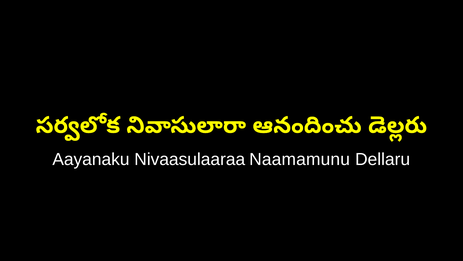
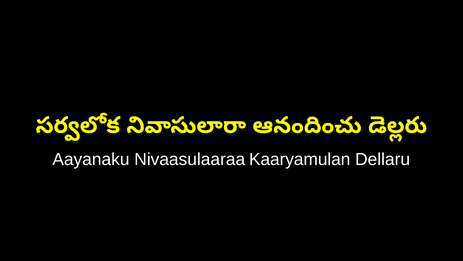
Naamamunu: Naamamunu -> Kaaryamulan (300, 159)
